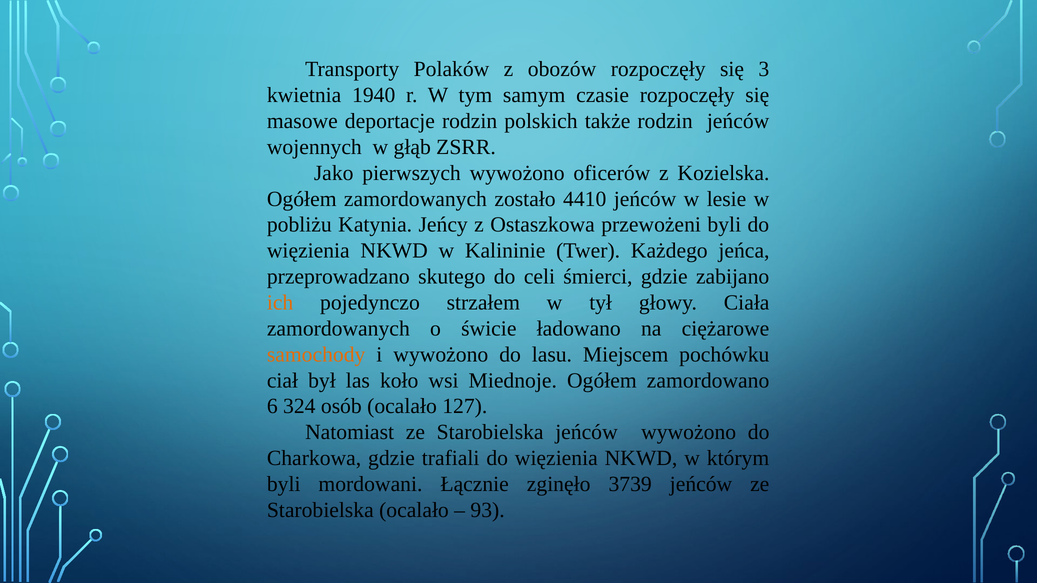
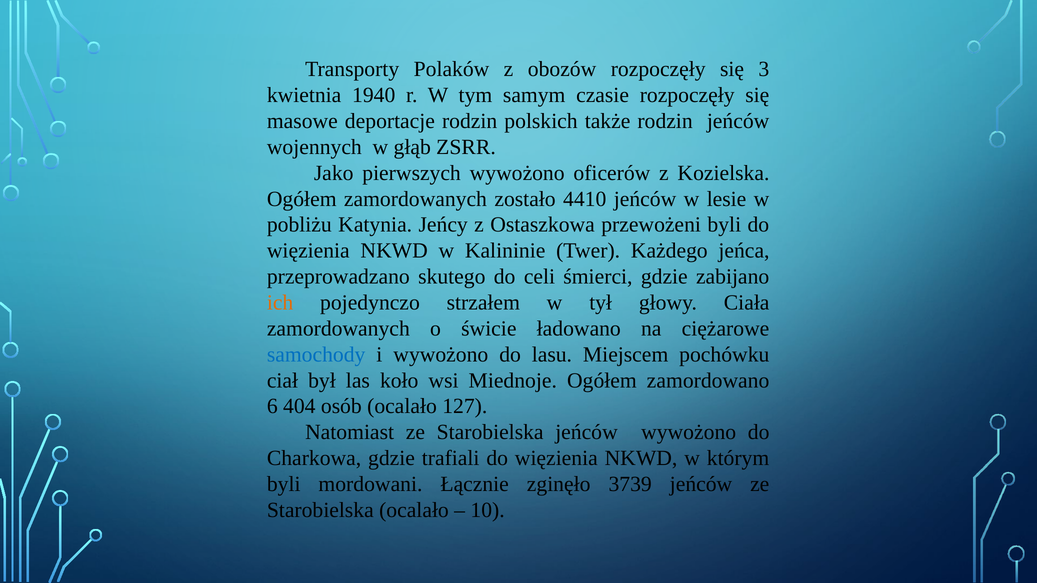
samochody colour: orange -> blue (316, 355)
324: 324 -> 404 (299, 407)
93: 93 -> 10 (488, 510)
